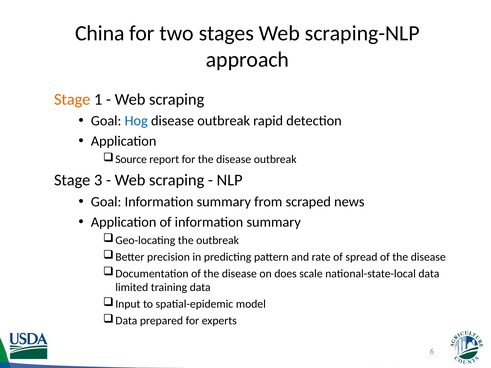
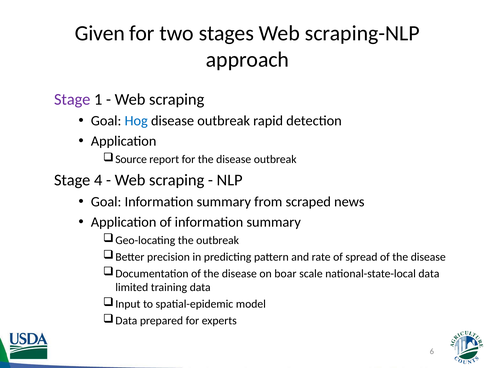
China: China -> Given (100, 33)
Stage colour: orange -> purple (72, 99)
3: 3 -> 4 (98, 180)
does: does -> boar (285, 274)
